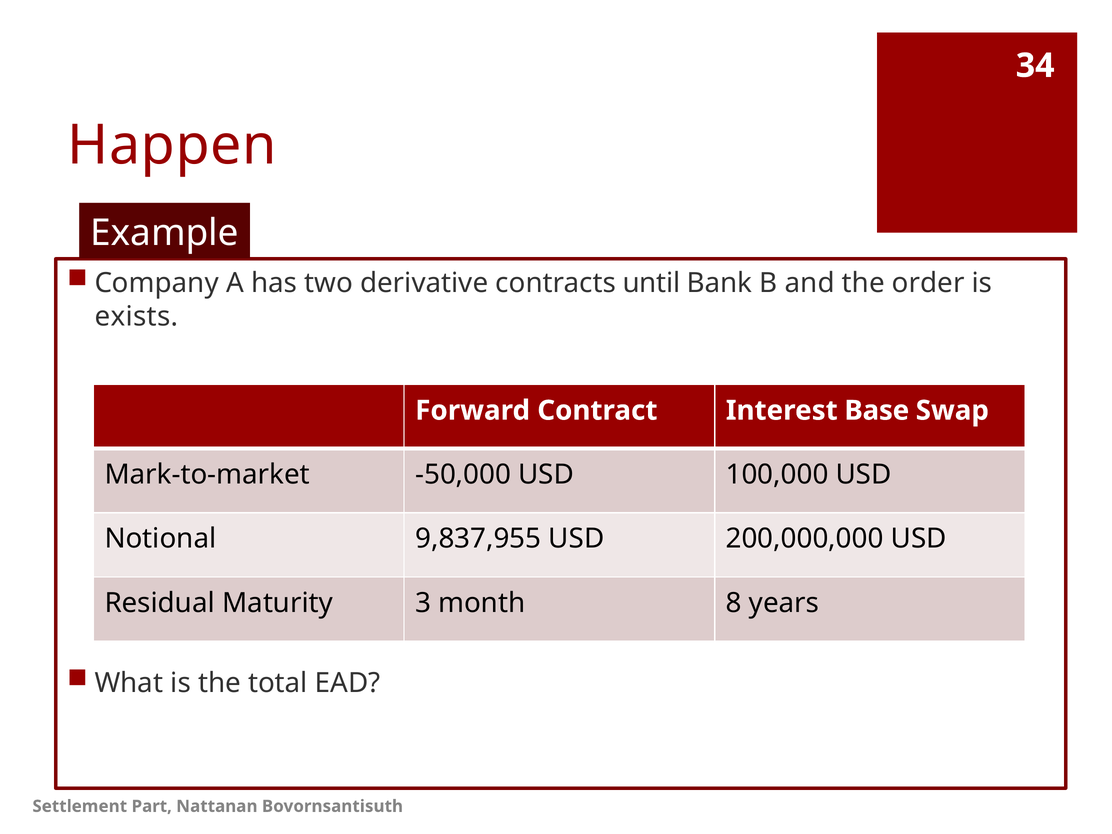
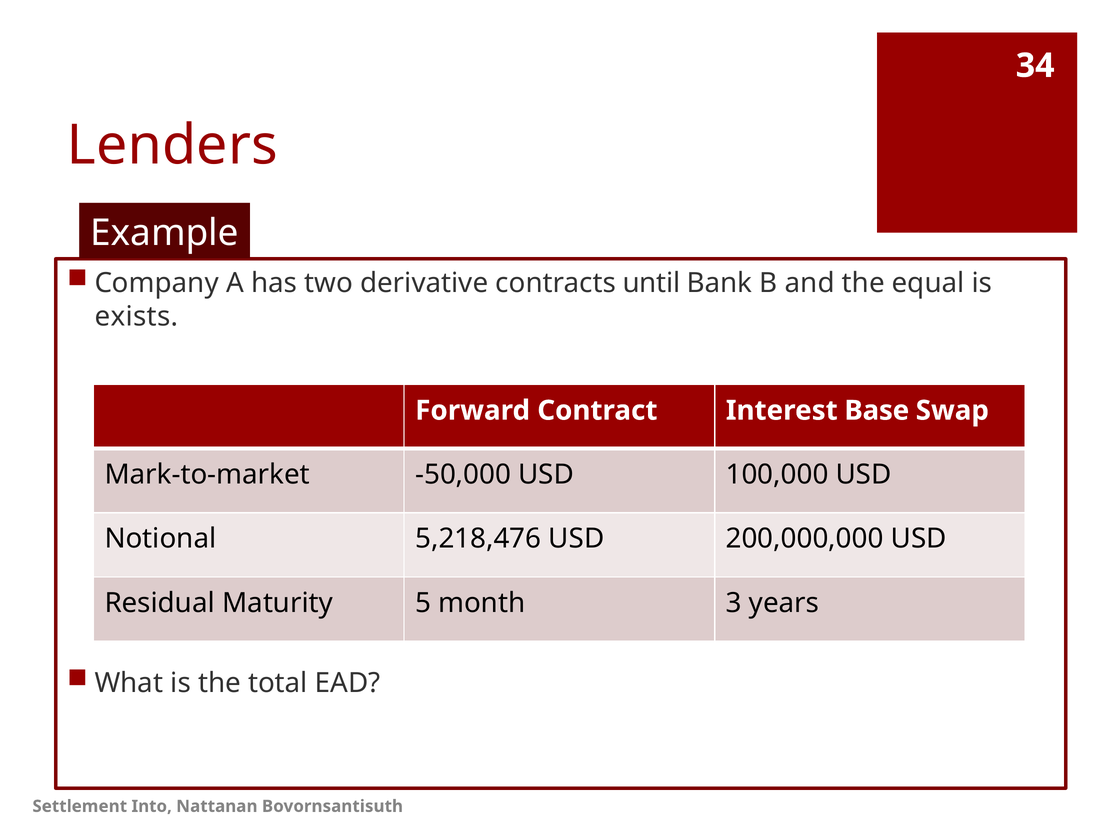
Happen: Happen -> Lenders (172, 146)
order: order -> equal (928, 283)
9,837,955: 9,837,955 -> 5,218,476 (478, 539)
3: 3 -> 5 (423, 603)
8: 8 -> 3 (734, 603)
Part: Part -> Into (152, 806)
